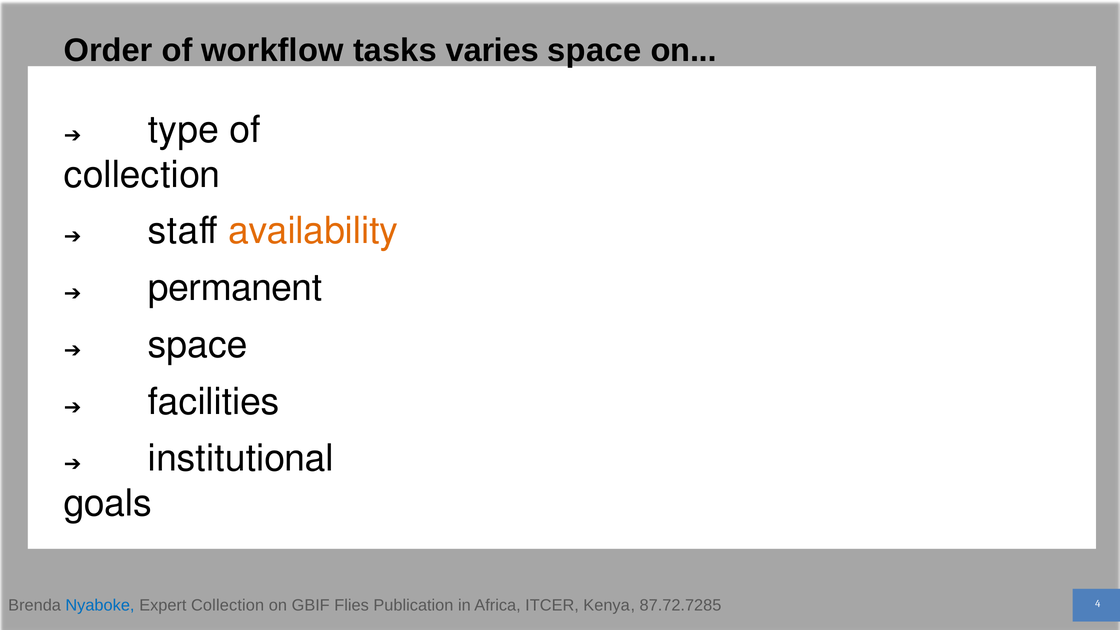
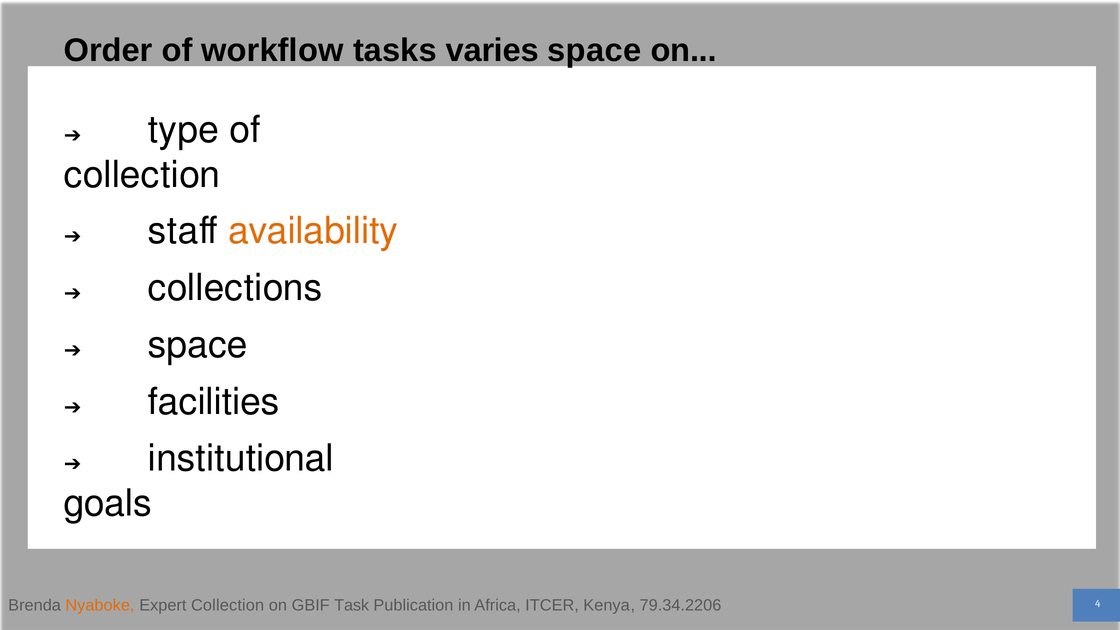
permanent: permanent -> collections (235, 288)
Nyaboke colour: blue -> orange (100, 605)
Flies: Flies -> Task (352, 605)
87.72.7285: 87.72.7285 -> 79.34.2206 (680, 605)
